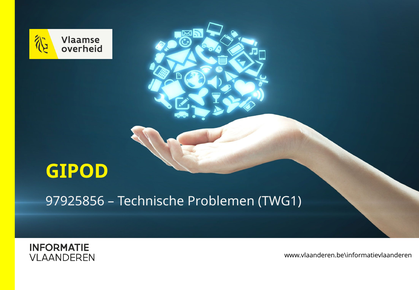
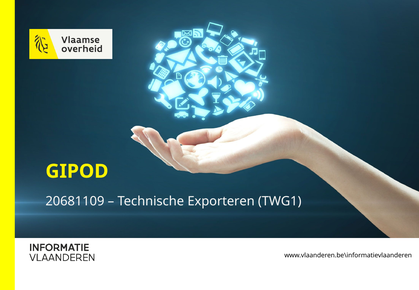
97925856: 97925856 -> 20681109 (75, 201)
Problemen: Problemen -> Exporteren (221, 201)
